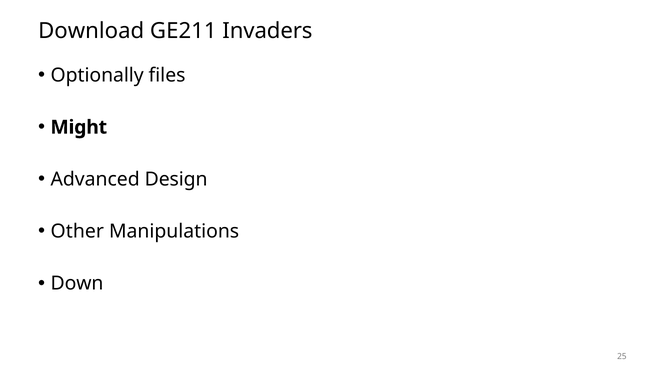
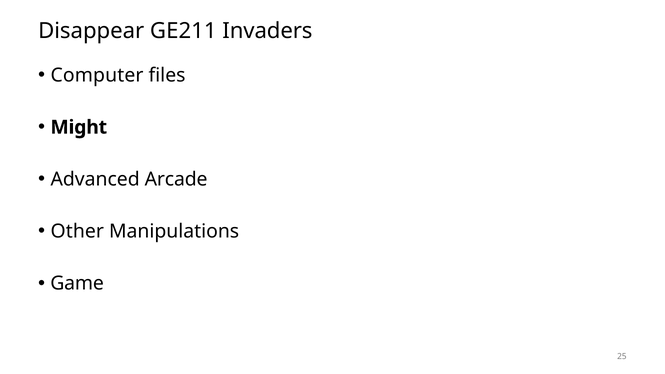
Download: Download -> Disappear (91, 31)
Optionally: Optionally -> Computer (97, 75)
Design: Design -> Arcade (176, 179)
Down: Down -> Game (77, 283)
